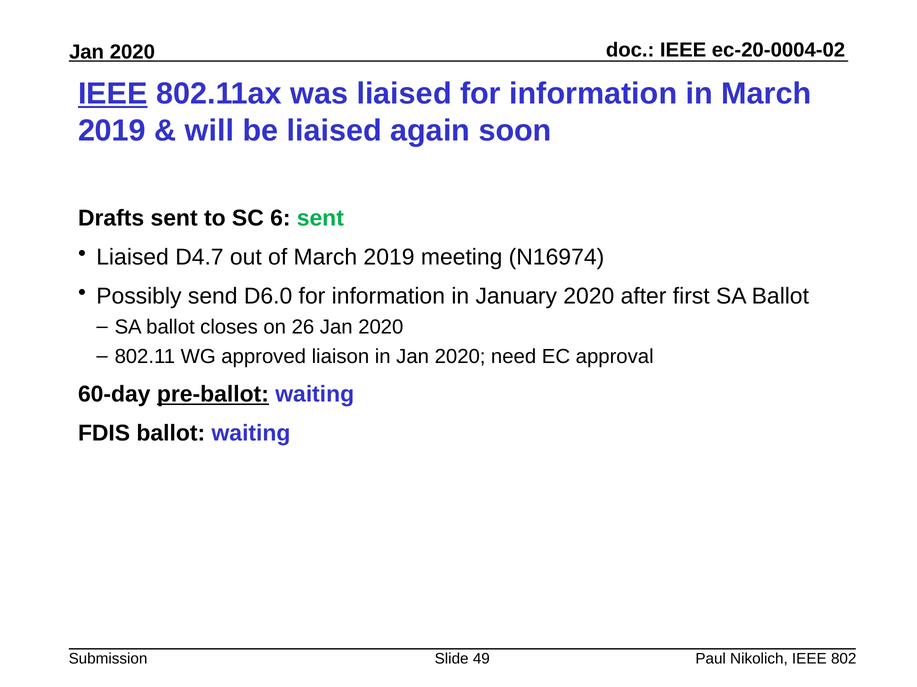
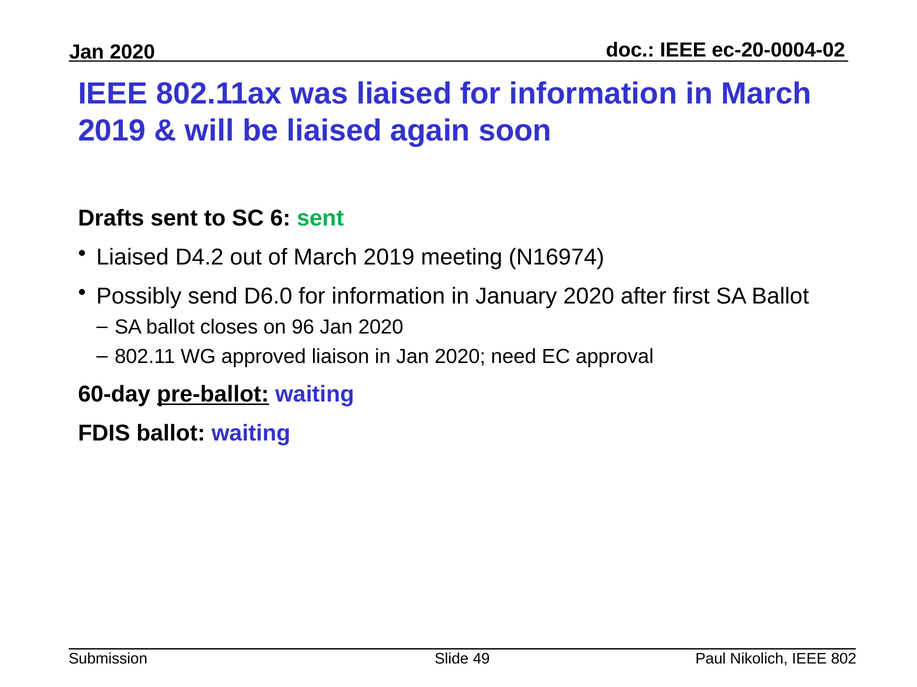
IEEE underline: present -> none (113, 94)
D4.7: D4.7 -> D4.2 (199, 258)
26: 26 -> 96 (303, 328)
